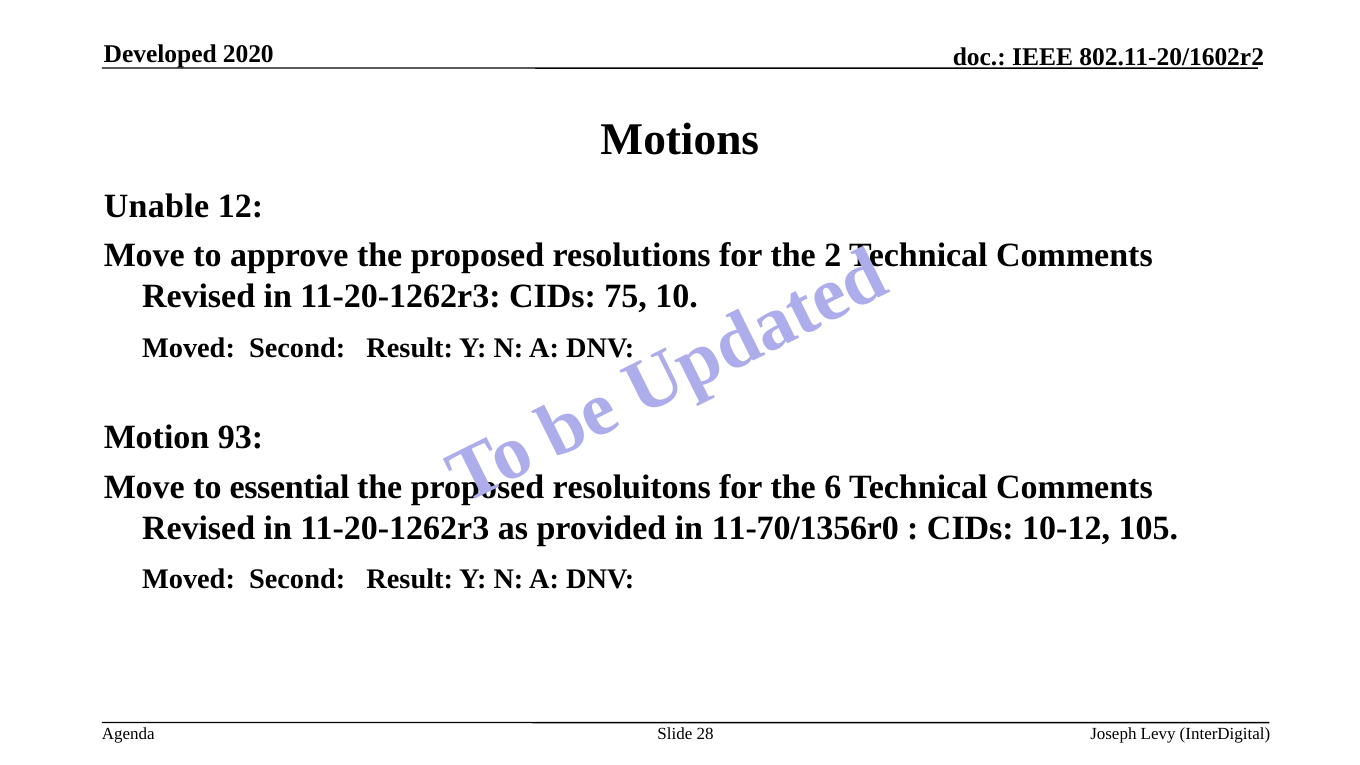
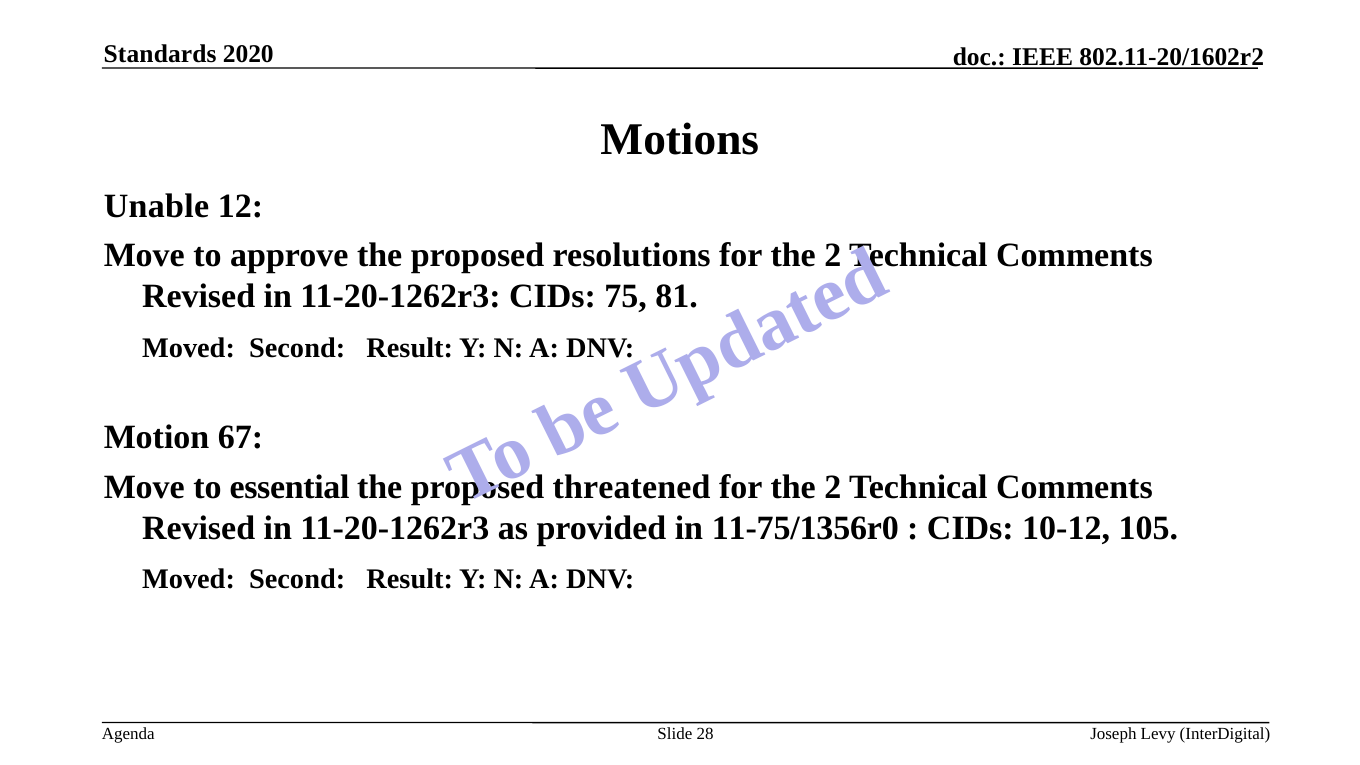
Developed: Developed -> Standards (160, 54)
10: 10 -> 81 (677, 297)
93: 93 -> 67 (241, 438)
resoluitons: resoluitons -> threatened (632, 487)
6: 6 -> 2 (833, 487)
11-70/1356r0: 11-70/1356r0 -> 11-75/1356r0 (805, 528)
